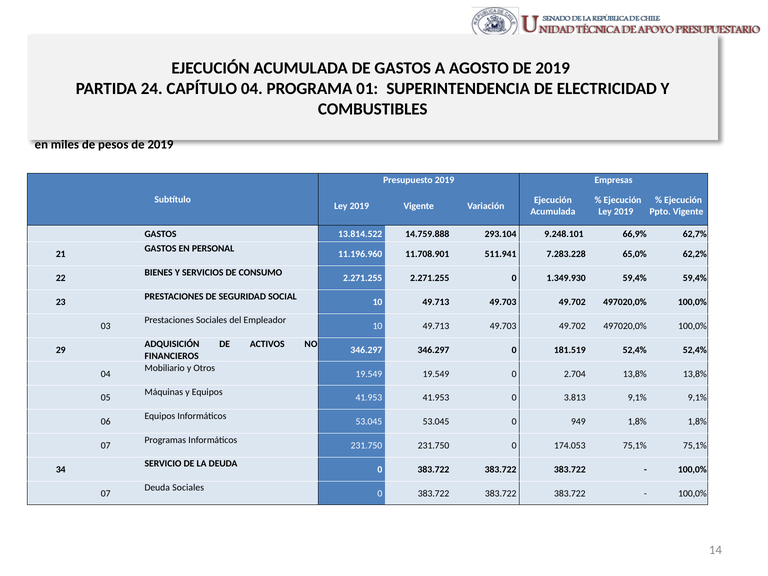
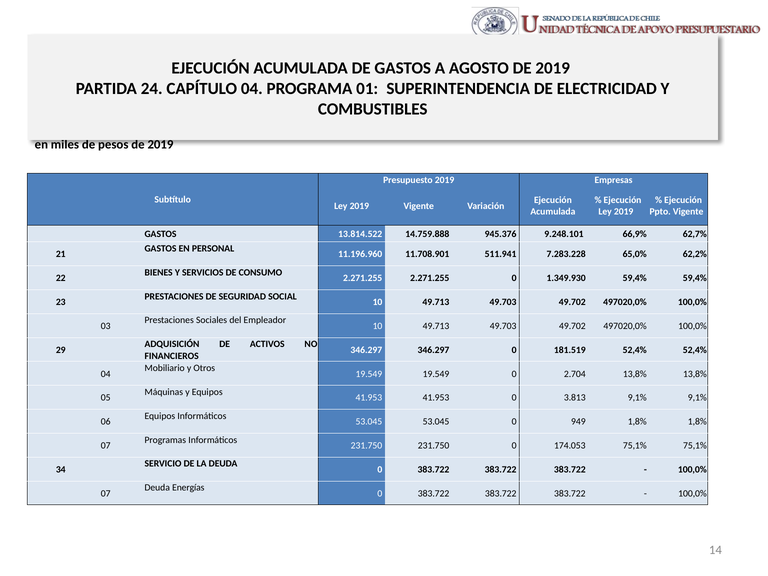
293.104: 293.104 -> 945.376 (501, 234)
Deuda Sociales: Sociales -> Energías (188, 488)
